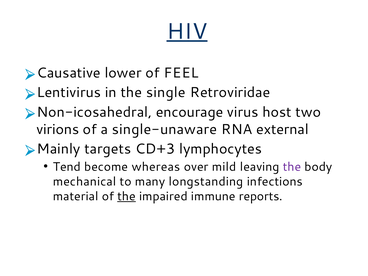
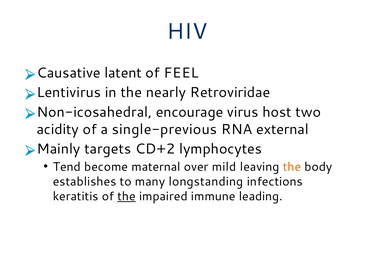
HIV underline: present -> none (187, 31)
lower: lower -> latent (123, 73)
single: single -> nearly (166, 93)
virions: virions -> acidity (58, 129)
single-unaware: single-unaware -> single-previous (165, 129)
CD+3: CD+3 -> CD+2 (155, 149)
whereas: whereas -> maternal (156, 167)
the colour: purple -> orange (292, 167)
mechanical: mechanical -> establishes (85, 182)
material: material -> keratitis (76, 196)
reports: reports -> leading (261, 196)
